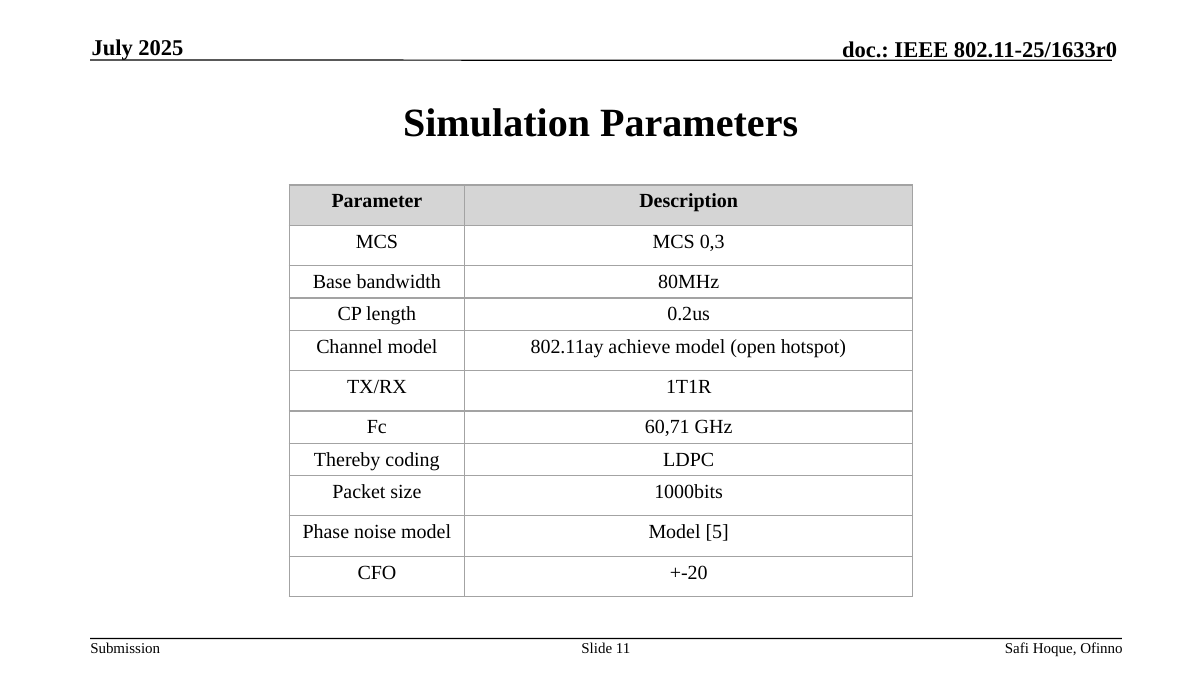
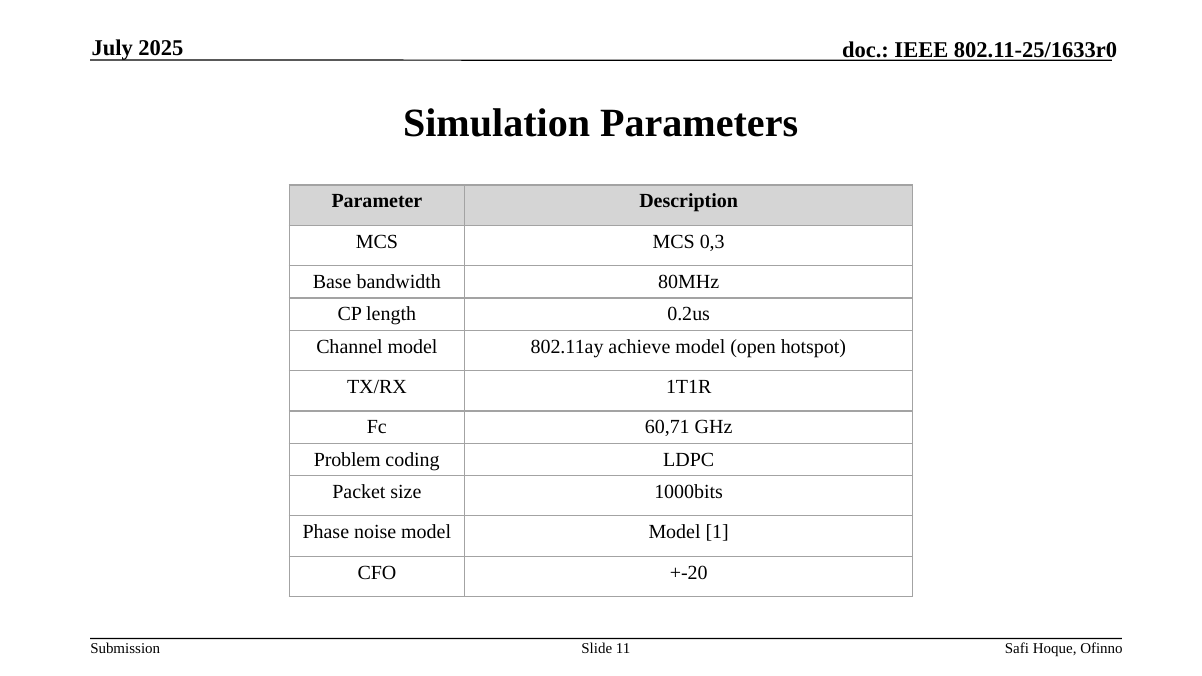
Thereby: Thereby -> Problem (347, 460)
5: 5 -> 1 (717, 532)
